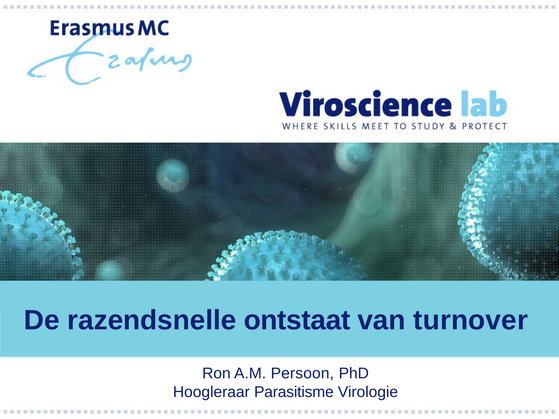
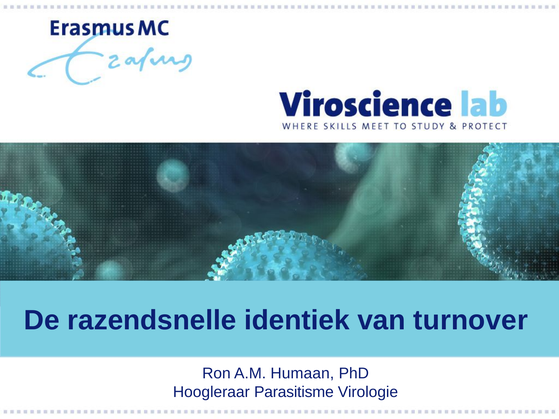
ontstaat: ontstaat -> identiek (297, 320)
Persoon: Persoon -> Humaan (302, 374)
